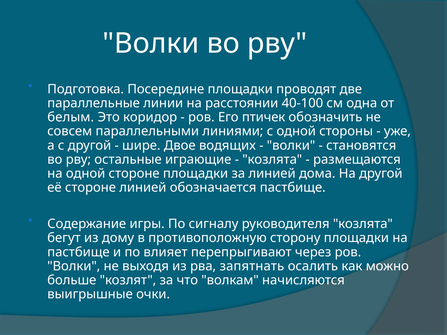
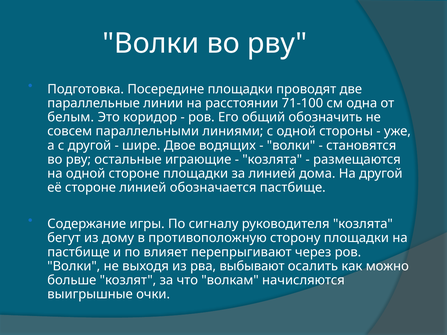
40-100: 40-100 -> 71-100 (302, 103)
птичек: птичек -> общий (264, 117)
запятнать: запятнать -> выбывают (252, 266)
